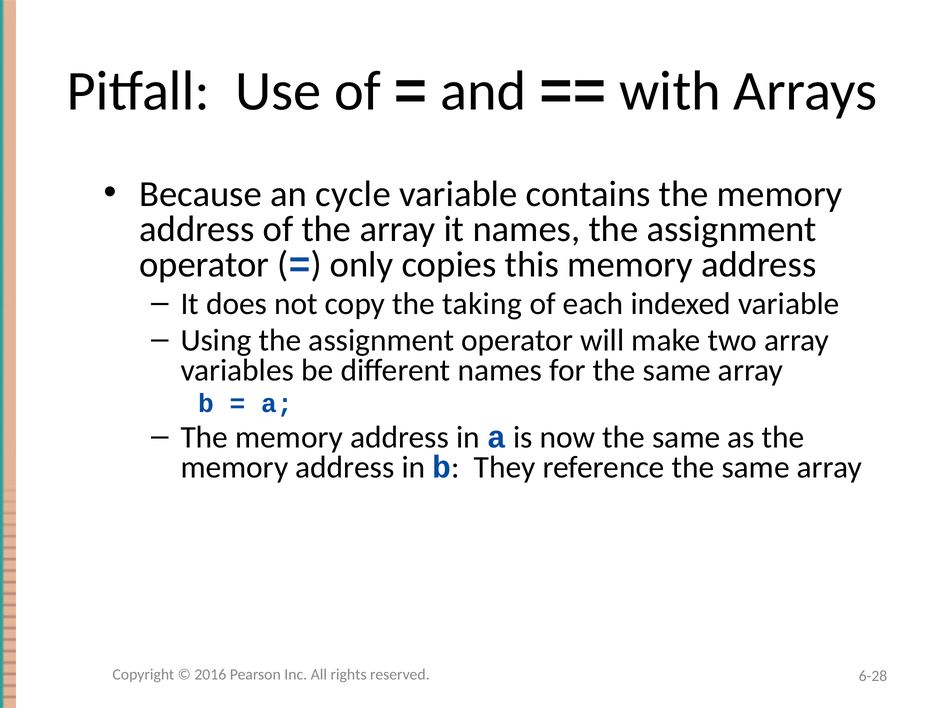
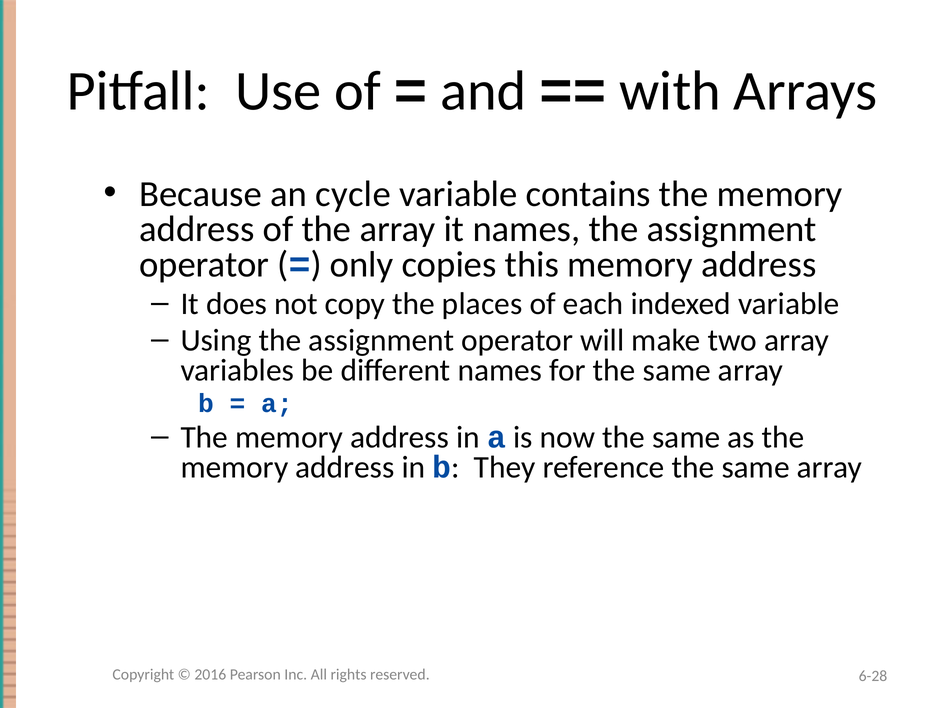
taking: taking -> places (482, 304)
